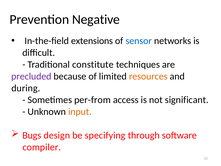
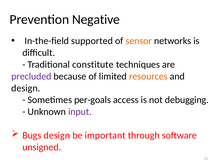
extensions: extensions -> supported (92, 41)
sensor colour: blue -> orange (139, 41)
during: during -> design (26, 88)
per-from: per-from -> per-goals (93, 100)
significant: significant -> debugging (187, 100)
input colour: orange -> purple (80, 112)
specifying: specifying -> important (105, 135)
compiler: compiler -> unsigned (42, 147)
